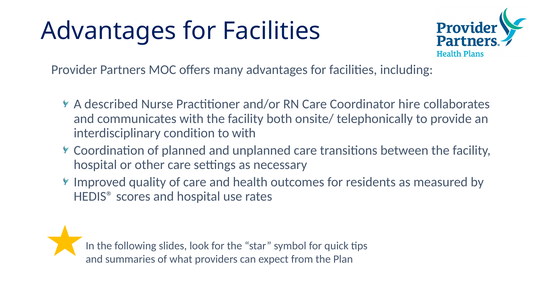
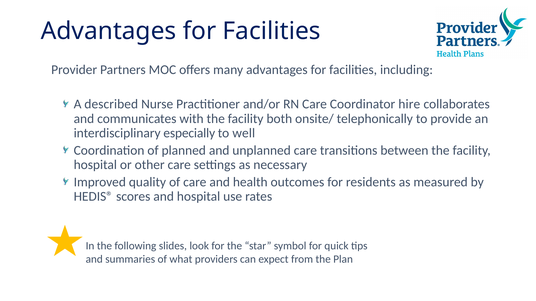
condition: condition -> especially (189, 133)
to with: with -> well (244, 133)
